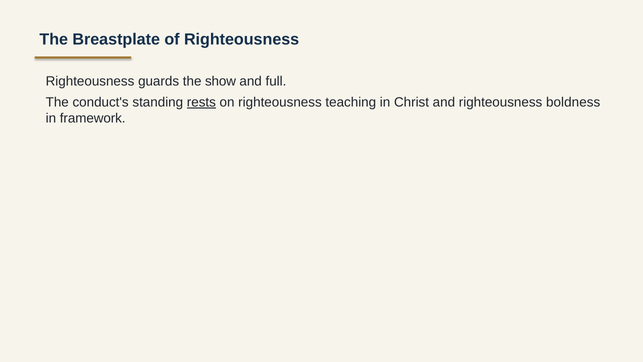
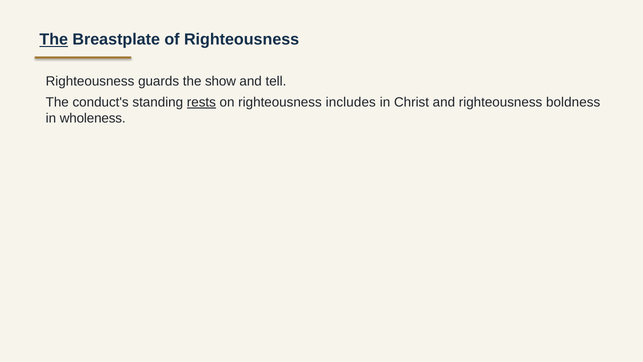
The underline: none -> present (54, 40)
full: full -> tell (276, 81)
teaching: teaching -> includes (351, 102)
framework: framework -> wholeness (93, 118)
